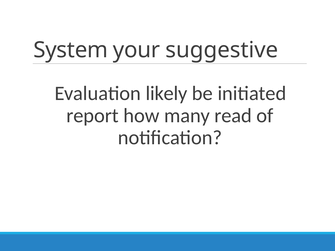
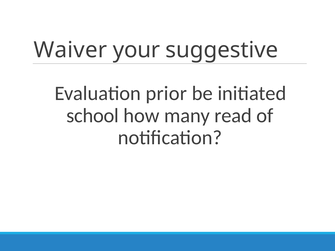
System: System -> Waiver (70, 50)
likely: likely -> prior (166, 94)
report: report -> school (93, 116)
